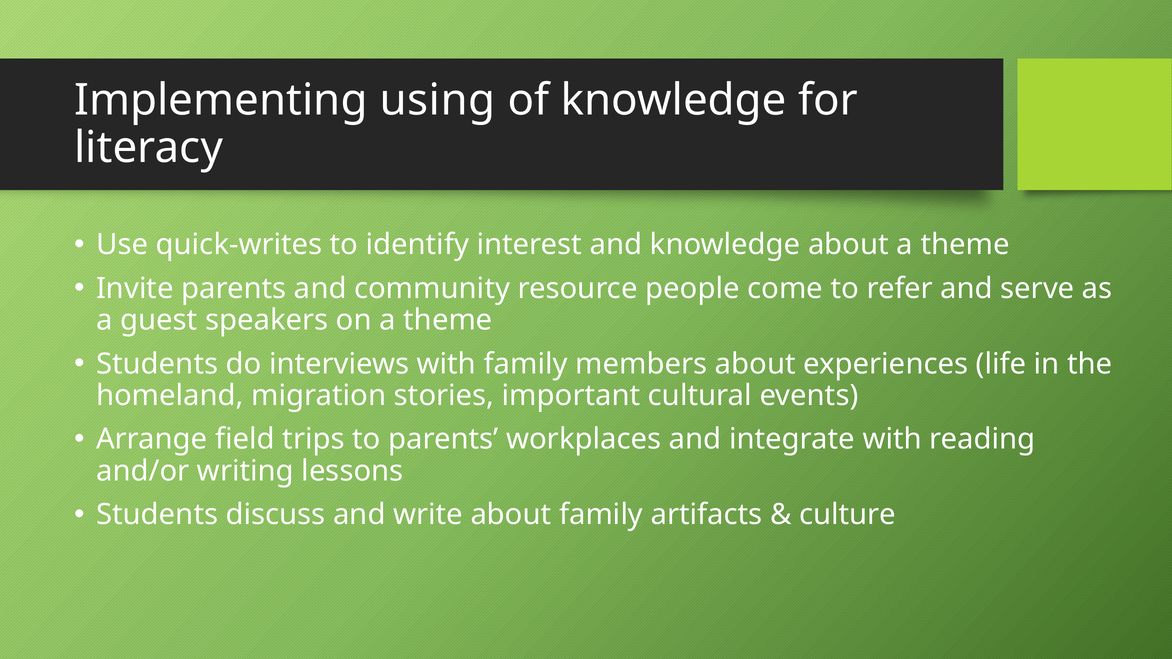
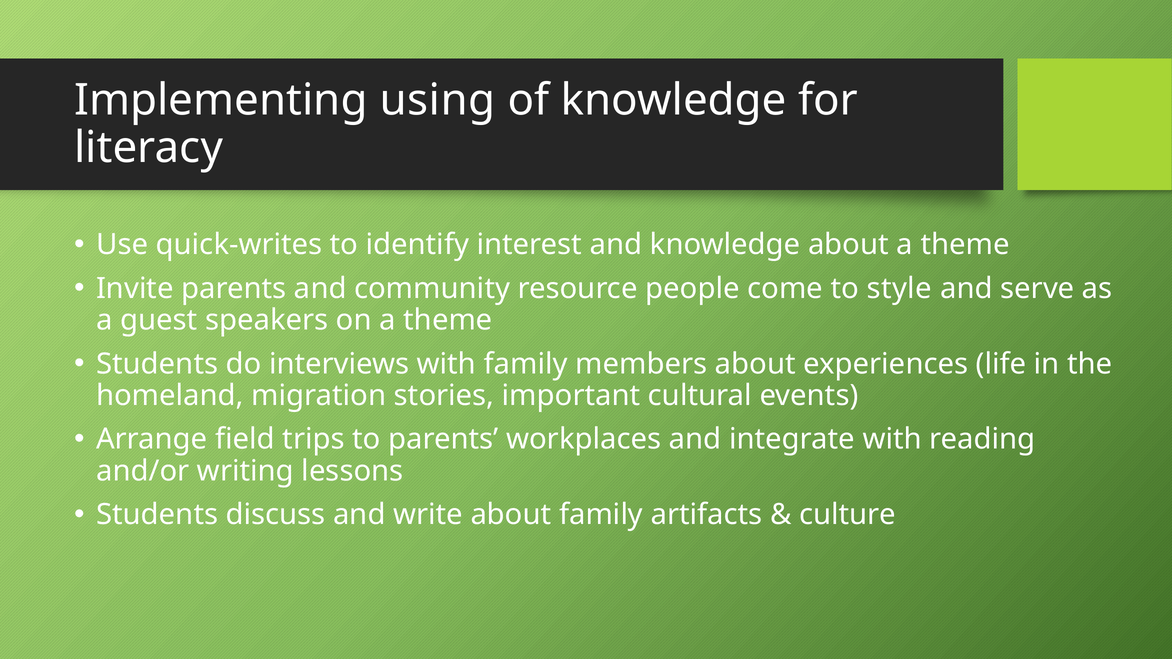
refer: refer -> style (899, 289)
